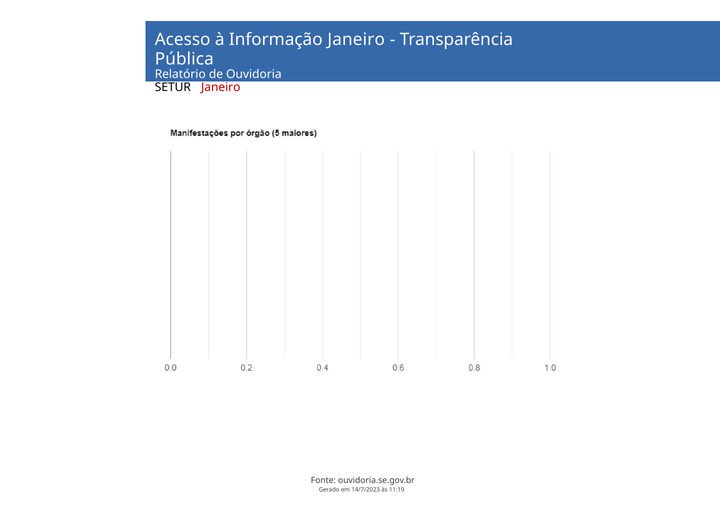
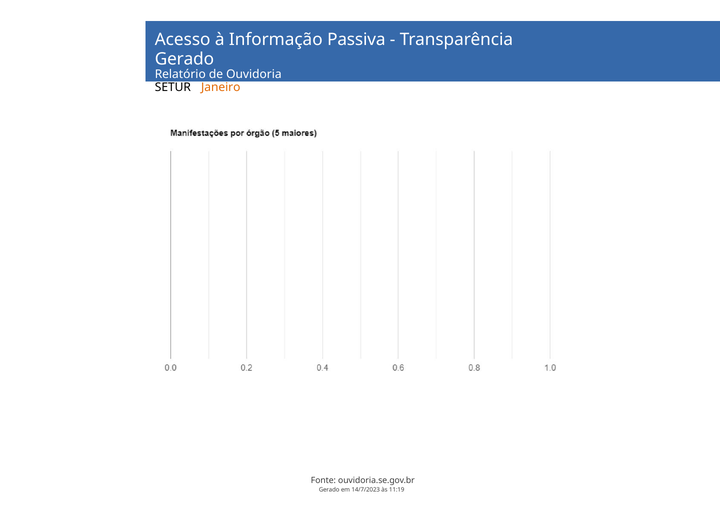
Informação Janeiro: Janeiro -> Passiva (356, 40)
Pública: Pública -> Gerado (184, 59)
Janeiro colour: red -> orange (221, 87)
